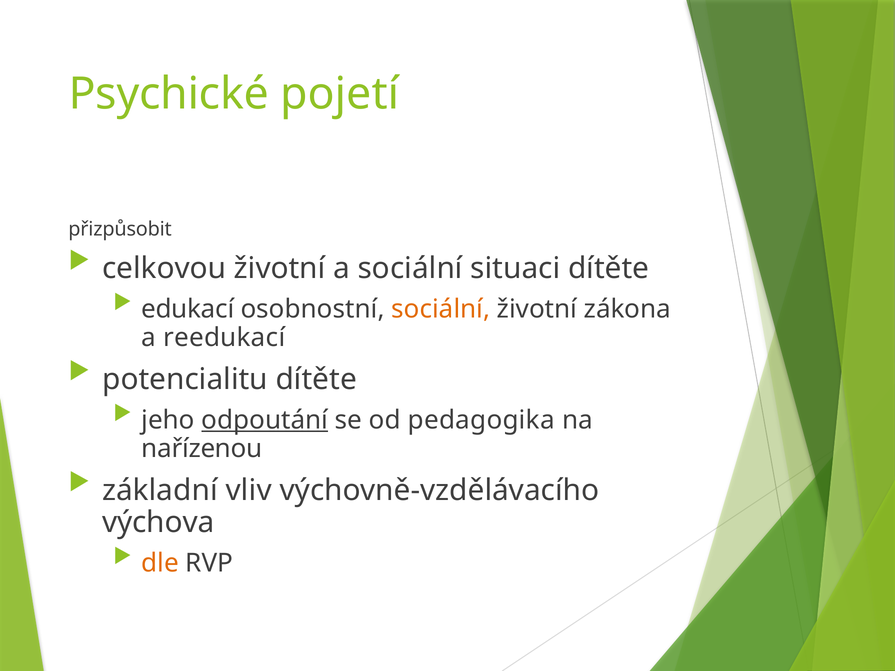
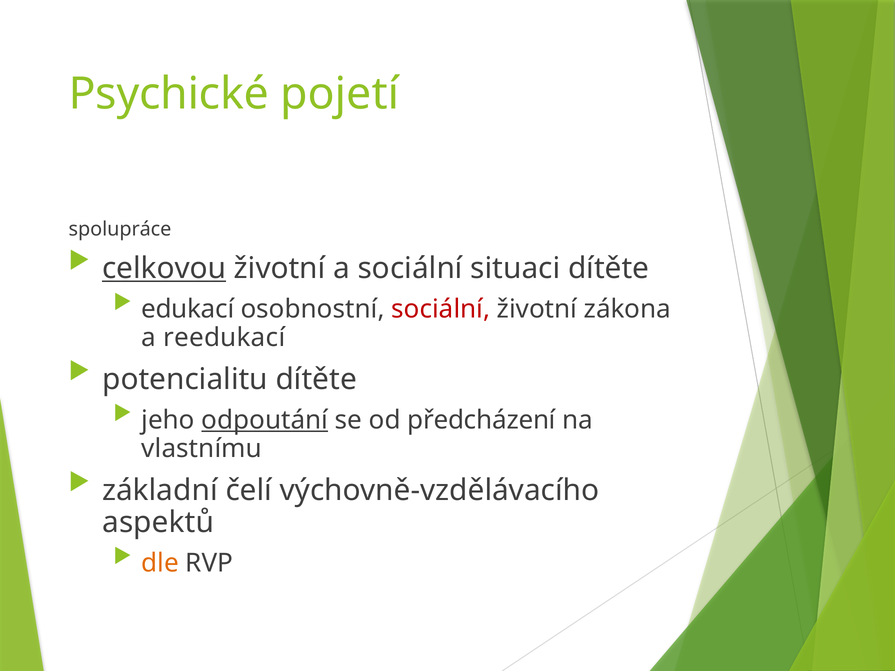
přizpůsobit: přizpůsobit -> spolupráce (120, 229)
celkovou underline: none -> present (164, 269)
sociální colour: orange -> red (441, 309)
pedagogika: pedagogika -> předcházení (482, 420)
nařízenou: nařízenou -> vlastnímu (202, 449)
vliv: vliv -> čelí (249, 490)
výchova: výchova -> aspektů (158, 523)
